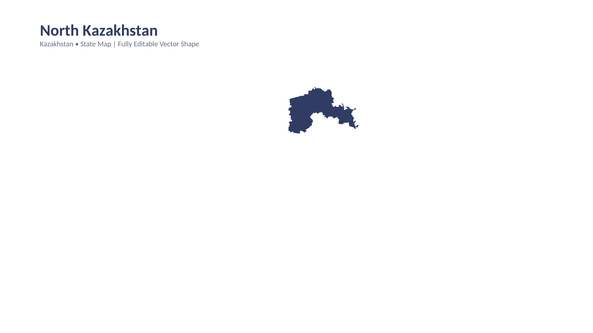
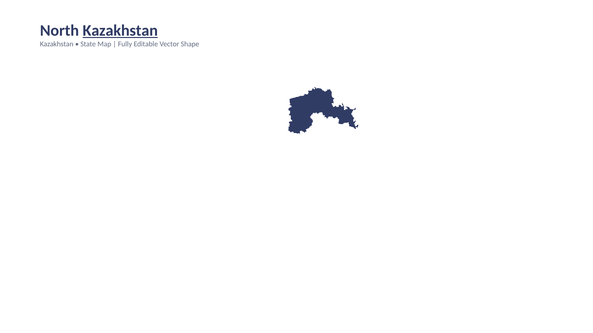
Kazakhstan underline: none -> present (120, 31)
